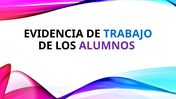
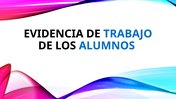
ALUMNOS colour: purple -> blue (107, 46)
